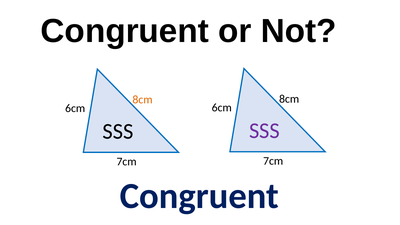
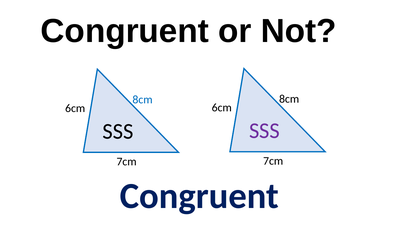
8cm colour: orange -> blue (143, 100)
